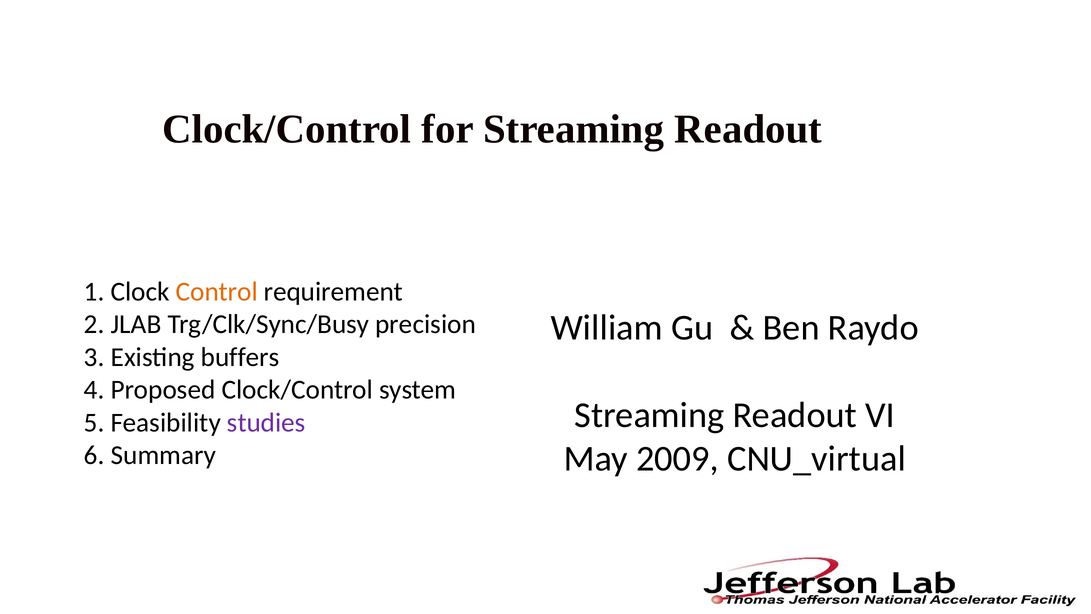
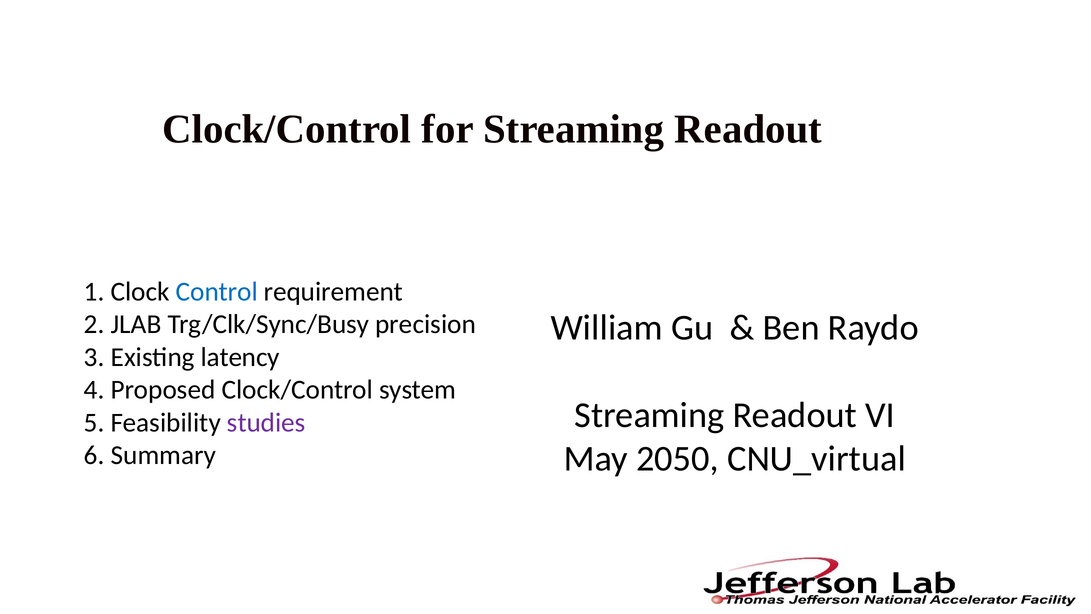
Control colour: orange -> blue (217, 292)
buffers: buffers -> latency (240, 357)
2009: 2009 -> 2050 (677, 459)
